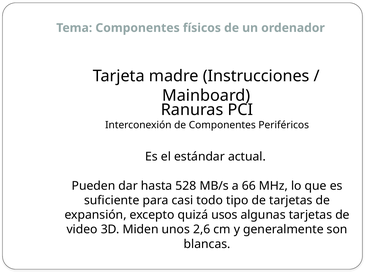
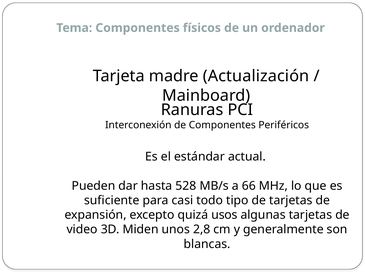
Instrucciones: Instrucciones -> Actualización (256, 76)
2,6: 2,6 -> 2,8 (202, 230)
